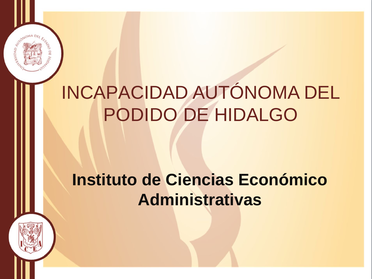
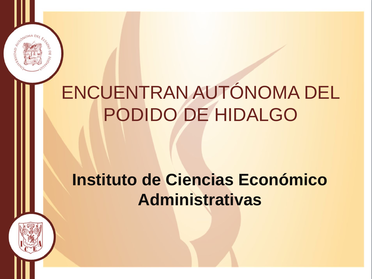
INCAPACIDAD: INCAPACIDAD -> ENCUENTRAN (125, 93)
